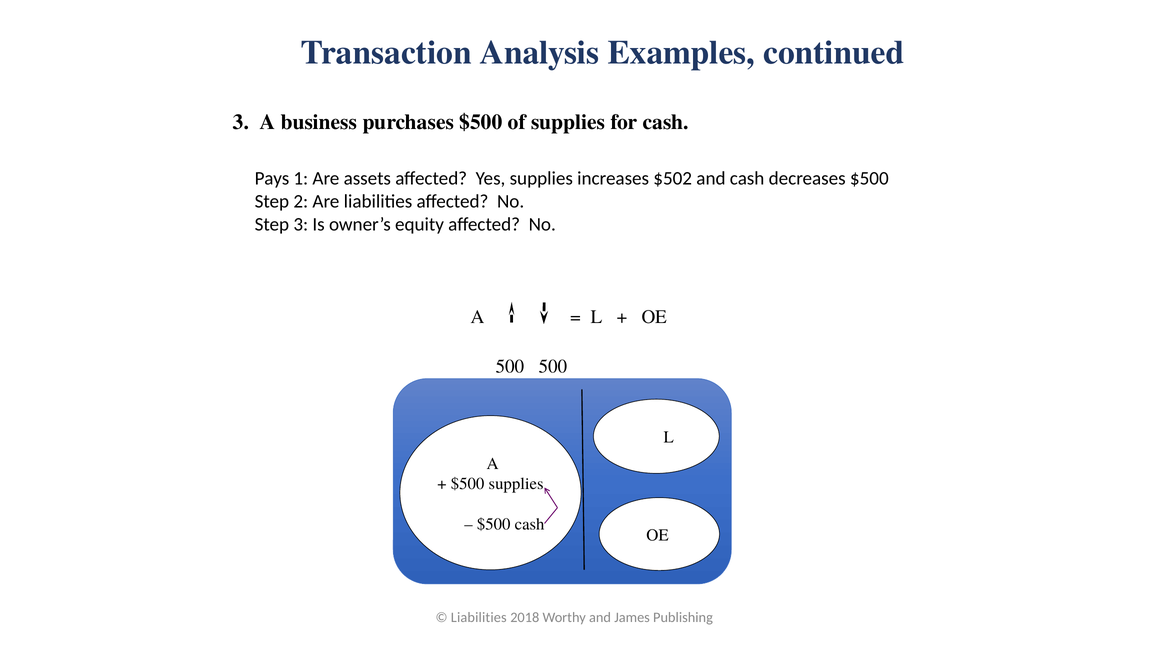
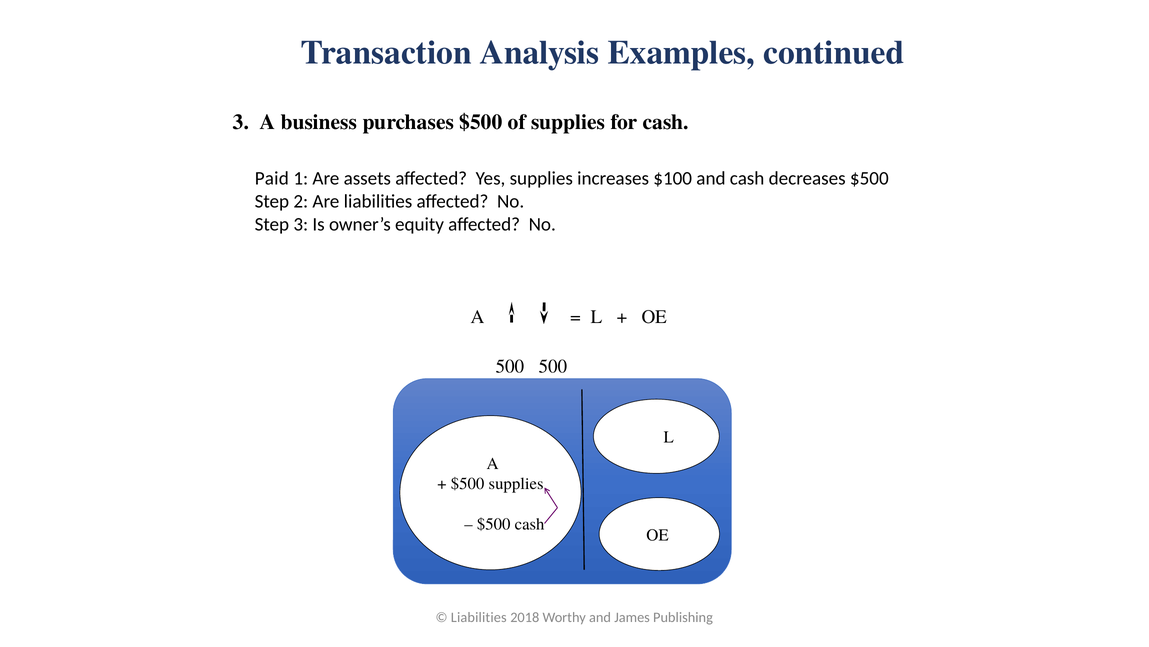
Pays: Pays -> Paid (272, 178)
$502: $502 -> $100 (673, 178)
